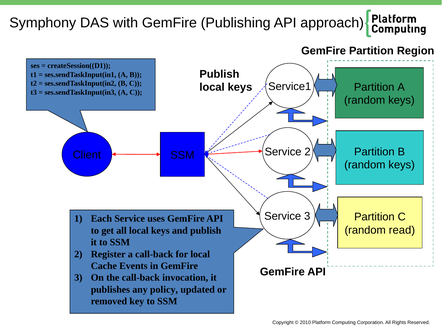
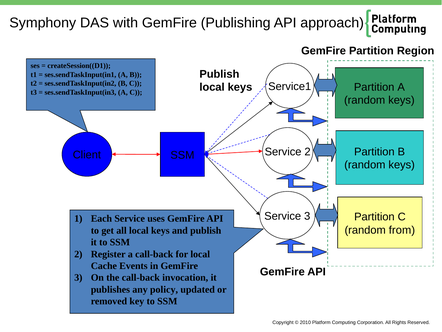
read: read -> from (402, 230)
